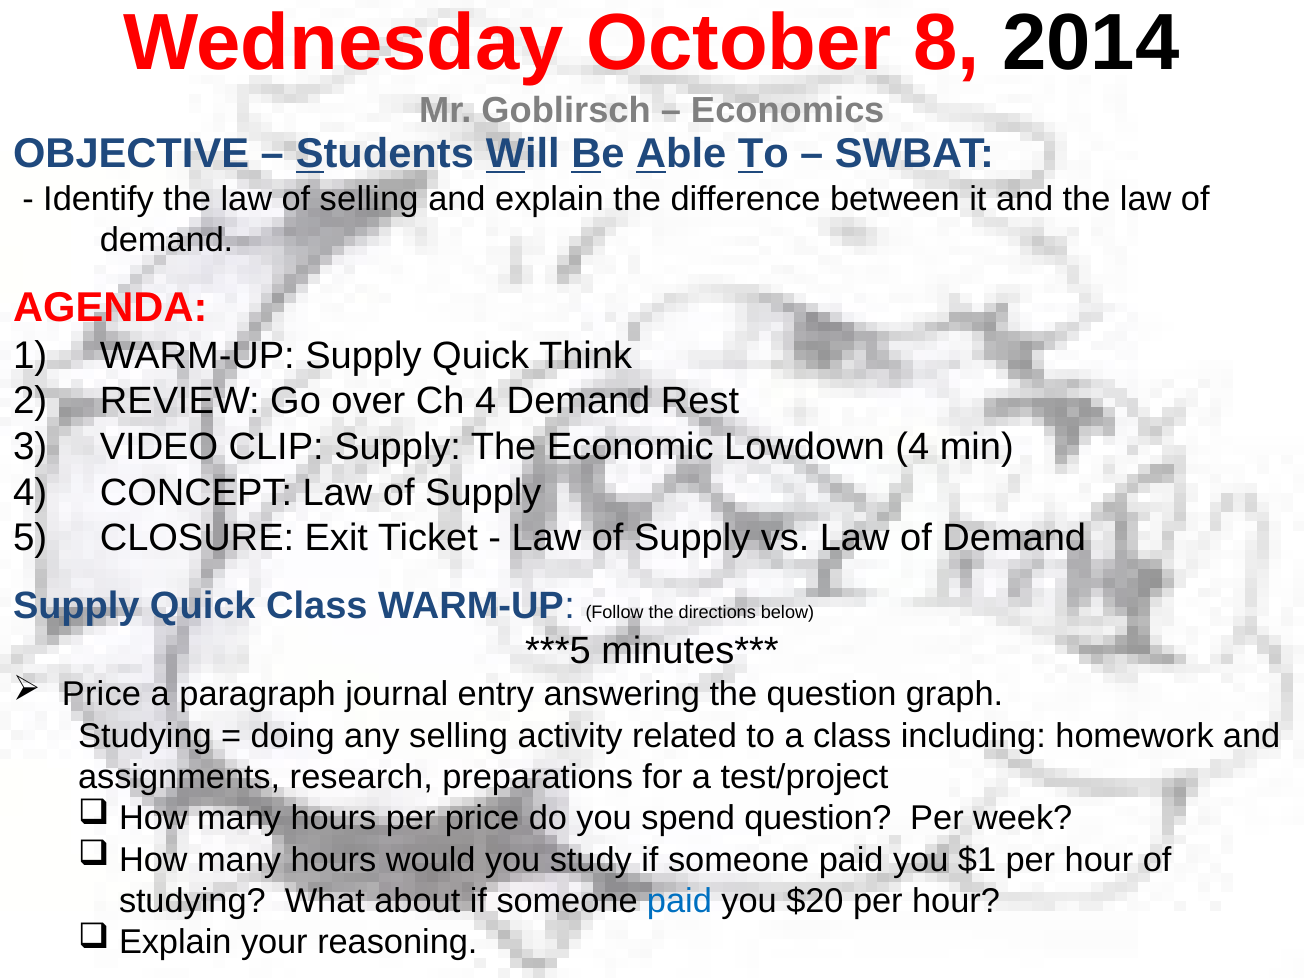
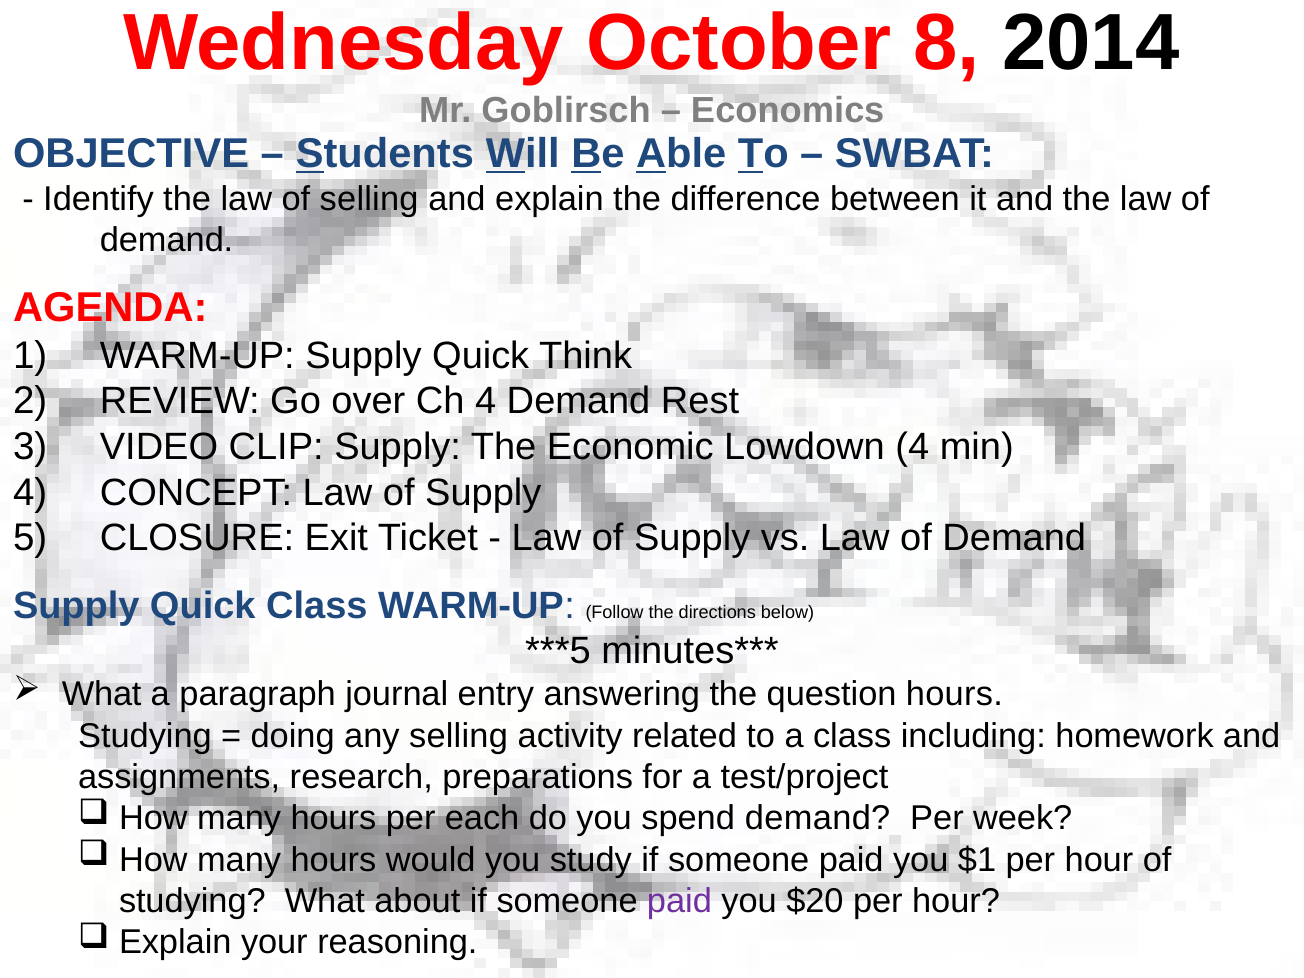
Price: Price -> What (102, 695)
question graph: graph -> hours (954, 695)
per price: price -> each (482, 818)
spend question: question -> demand (818, 818)
paid colour: blue -> purple (679, 901)
